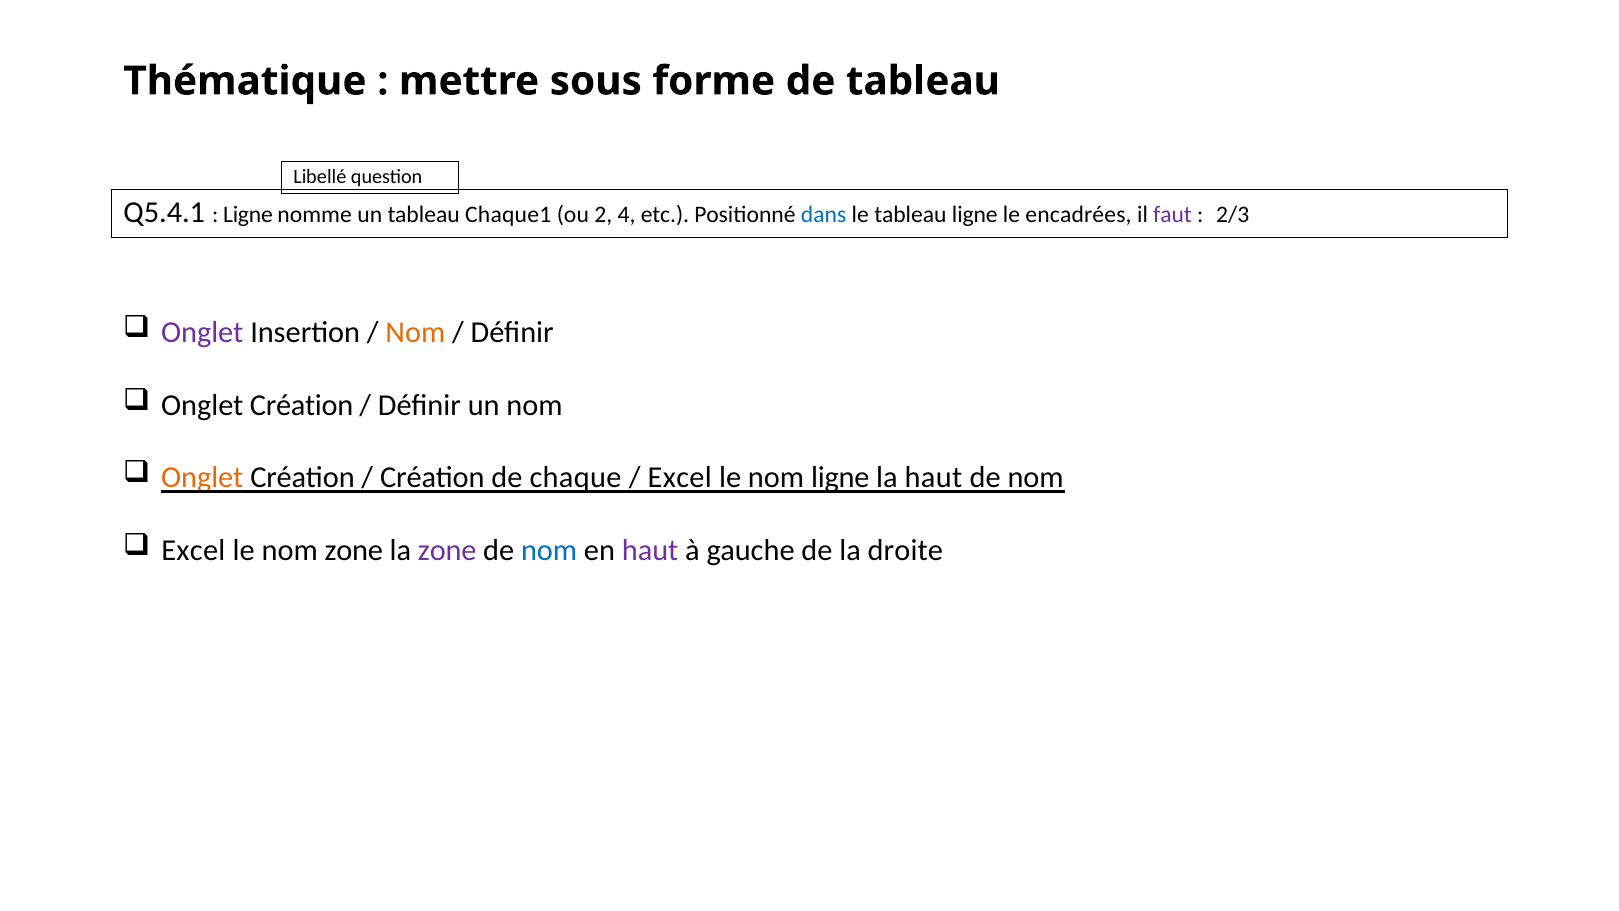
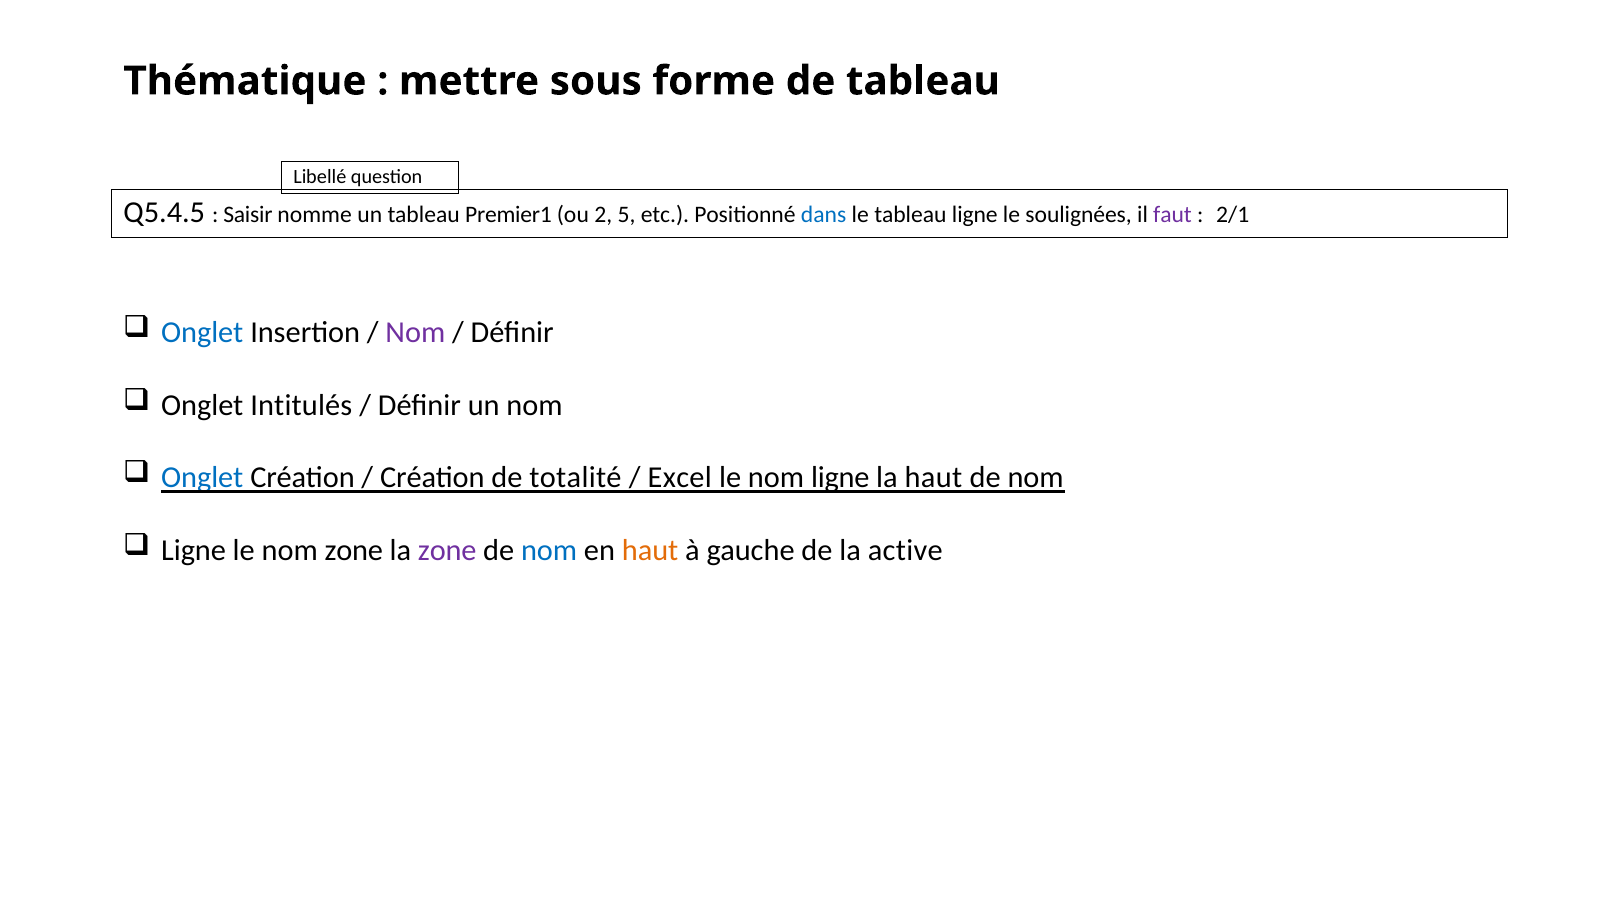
Q5.4.1: Q5.4.1 -> Q5.4.5 (164, 212)
Ligne: Ligne -> Saisir (248, 214)
Chaque1: Chaque1 -> Premier1 (508, 214)
4: 4 -> 5 (626, 214)
encadrées: encadrées -> soulignées (1079, 214)
2/3: 2/3 -> 2/1 (1233, 214)
Onglet colour: purple -> blue (202, 332)
Nom colour: orange -> purple (415, 332)
Création: Création -> Intitulés (301, 405)
Onglet colour: orange -> blue (202, 478)
chaque: chaque -> totalité (576, 478)
Excel: Excel -> Ligne (194, 551)
haut colour: purple -> orange (650, 551)
droite: droite -> active (905, 551)
